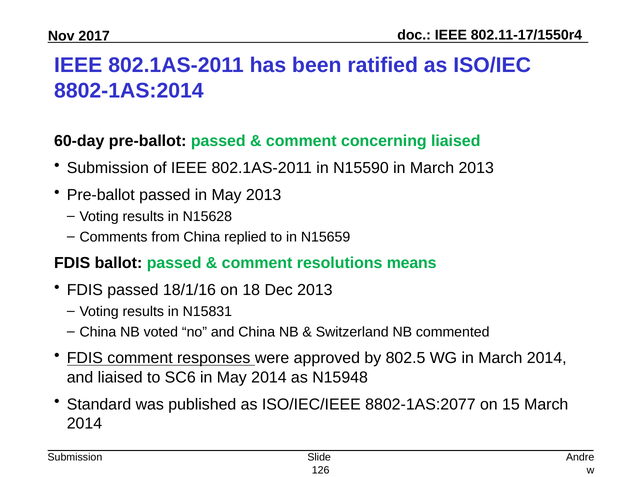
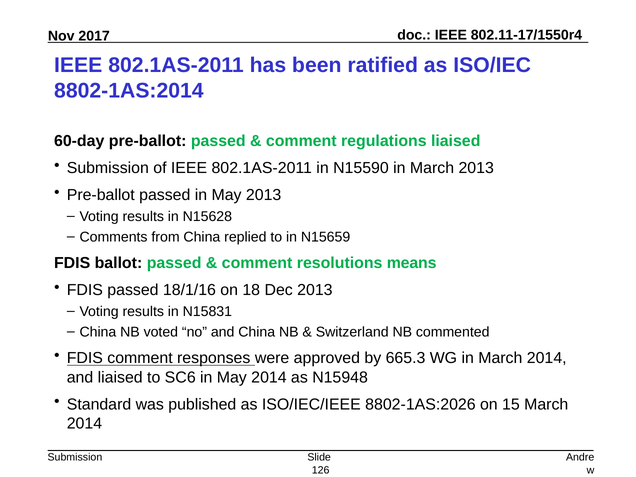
concerning: concerning -> regulations (384, 141)
802.5: 802.5 -> 665.3 (406, 358)
8802-1AS:2077: 8802-1AS:2077 -> 8802-1AS:2026 (420, 404)
